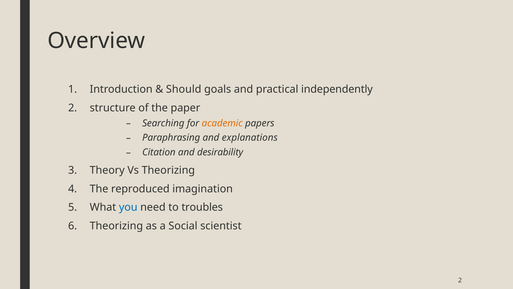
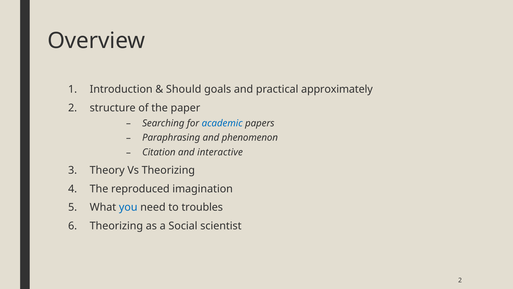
independently: independently -> approximately (337, 89)
academic colour: orange -> blue (222, 123)
explanations: explanations -> phenomenon (250, 138)
desirability: desirability -> interactive (220, 152)
